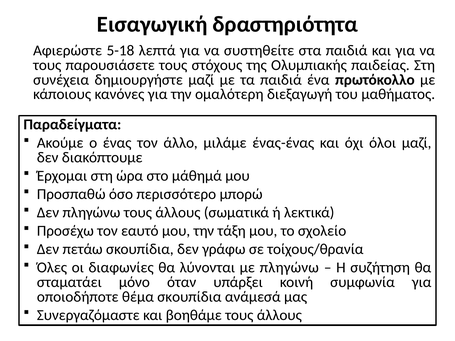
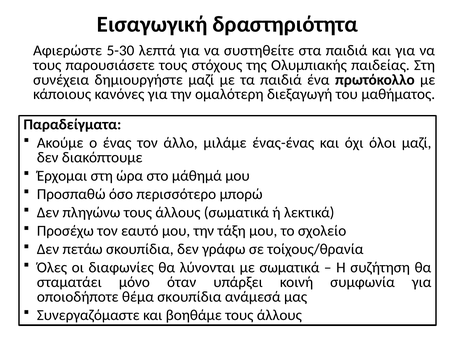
5-18: 5-18 -> 5-30 (120, 51)
με πληγώνω: πληγώνω -> σωματικά (289, 268)
